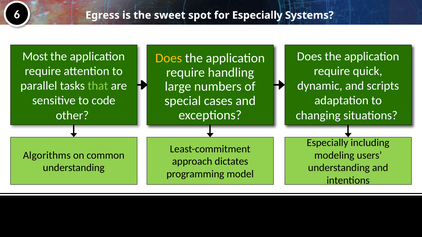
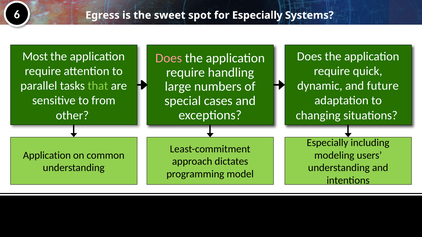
Does colour: yellow -> pink (169, 58)
scripts: scripts -> future (383, 86)
sensitive to code: code -> from (103, 101)
Algorithms: Algorithms -> Application (47, 155)
